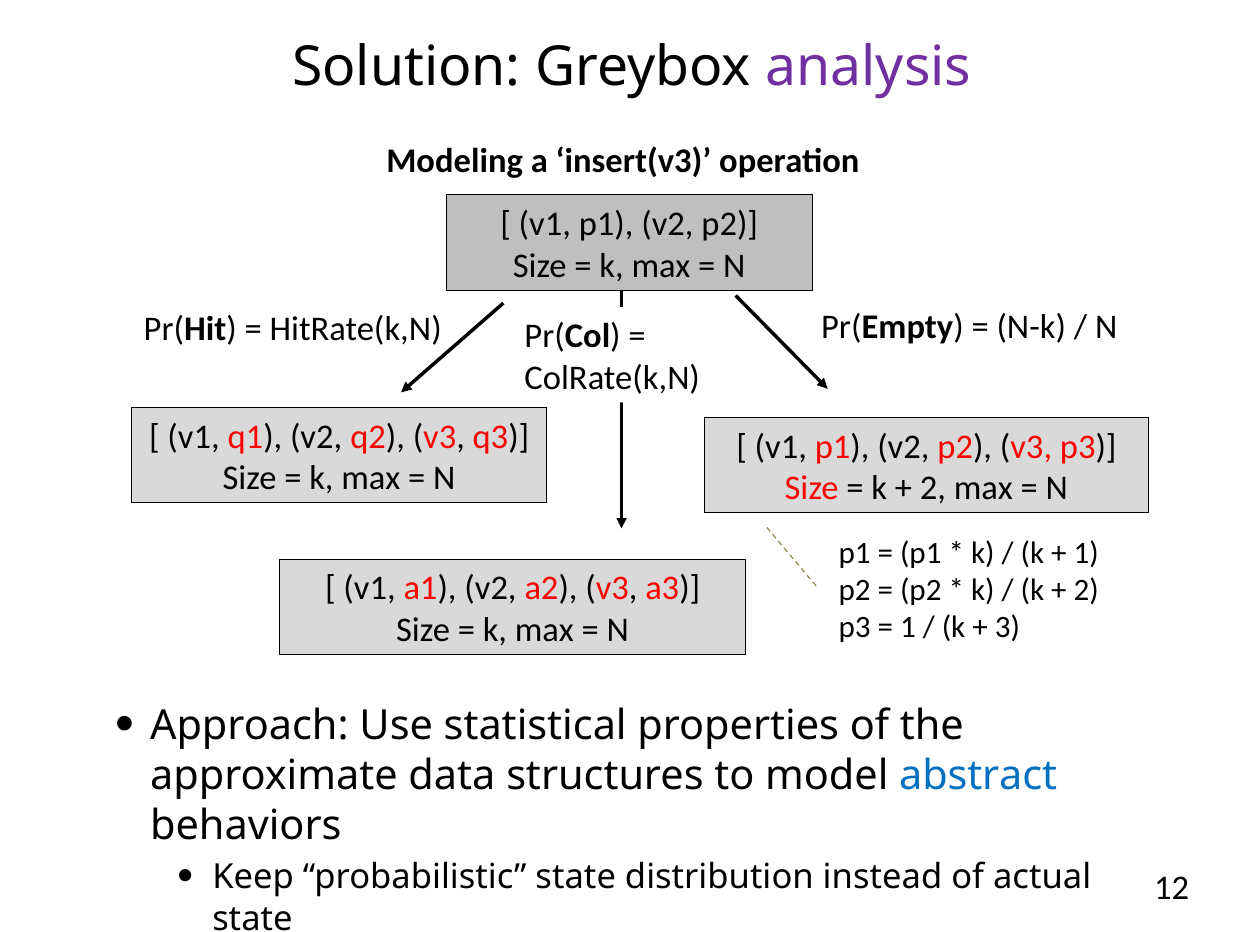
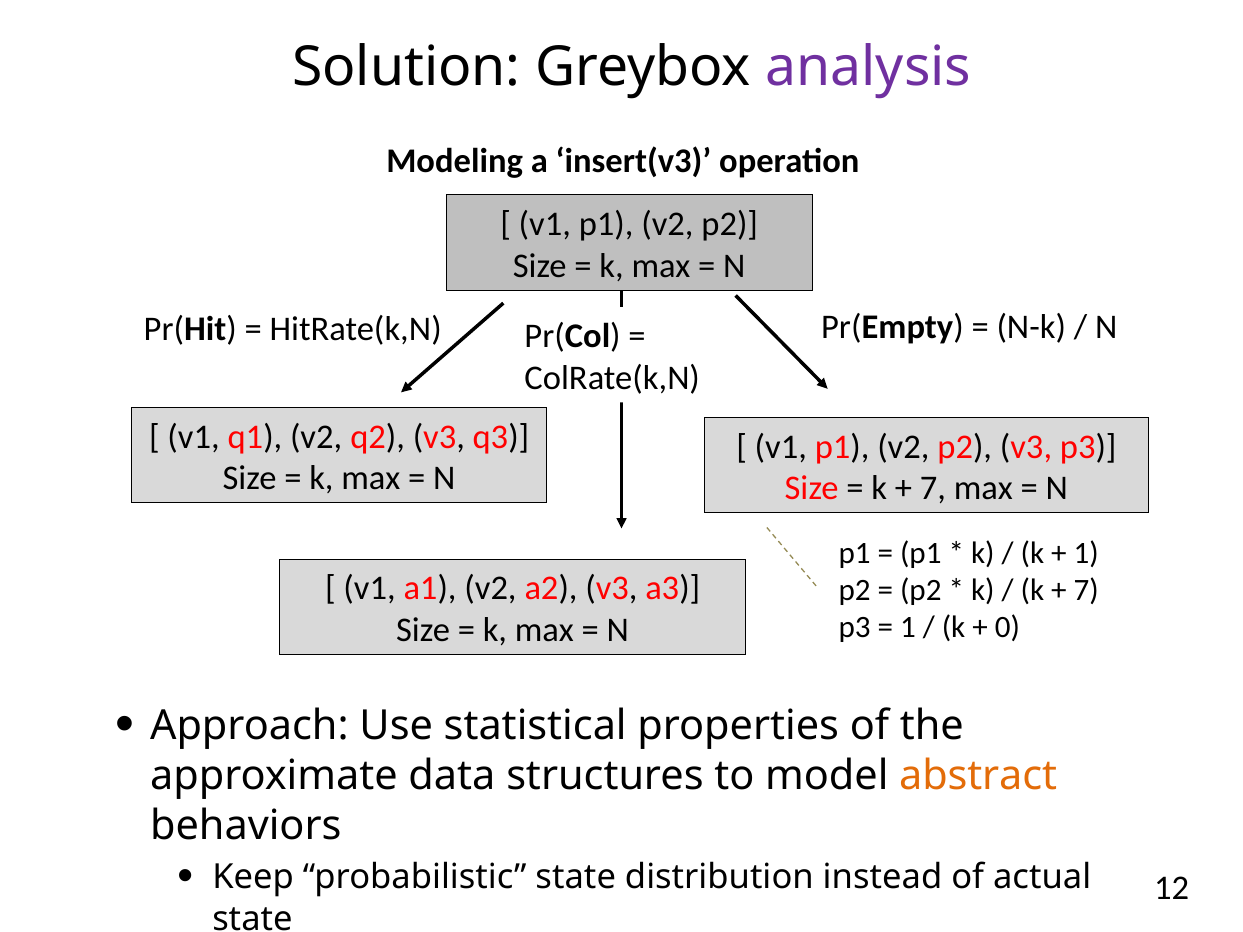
2: 2 -> 7 (933, 488)
2: 2 -> 7 (1086, 590)
3: 3 -> 0 (1007, 628)
abstract colour: blue -> orange (978, 776)
